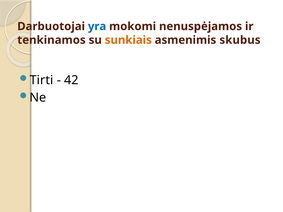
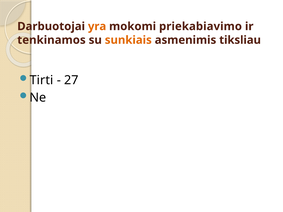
yra colour: blue -> orange (97, 26)
nenuspėjamos: nenuspėjamos -> priekabiavimo (200, 26)
skubus: skubus -> tiksliau (240, 40)
42: 42 -> 27 (71, 80)
